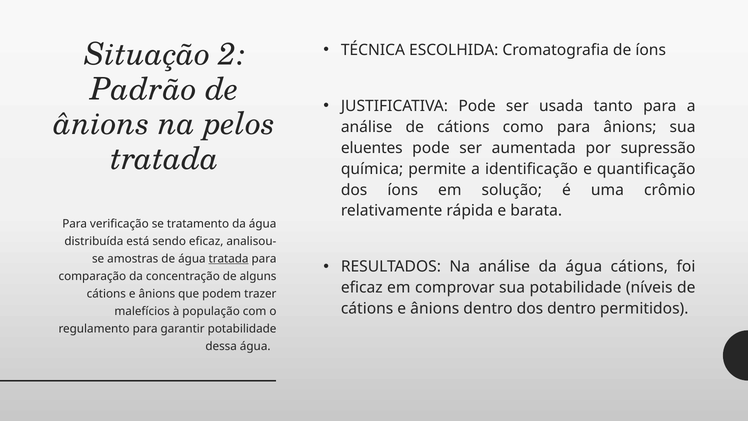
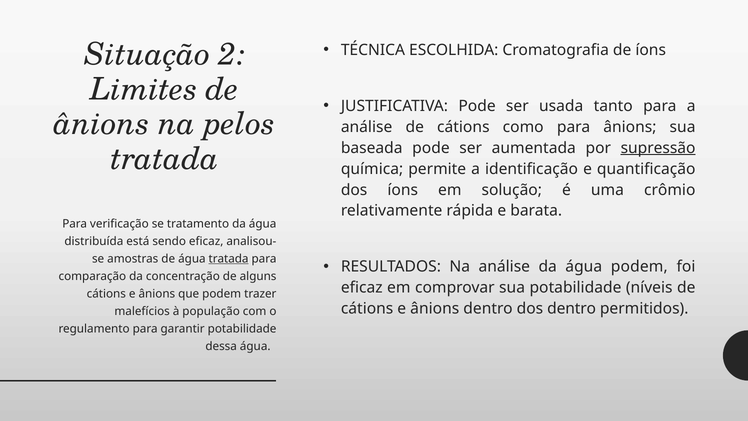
Padrão: Padrão -> Limites (144, 89)
eluentes: eluentes -> baseada (372, 148)
supressão underline: none -> present (658, 148)
água cátions: cátions -> podem (639, 267)
